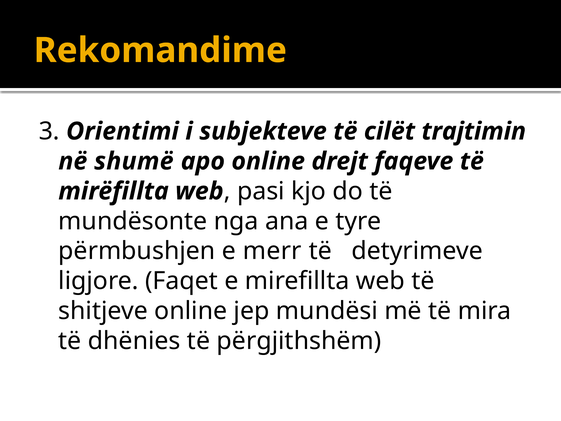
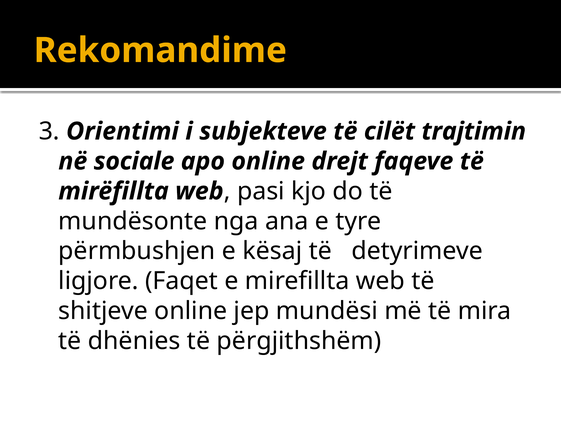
shumë: shumë -> sociale (134, 161)
merr: merr -> kësaj (272, 251)
